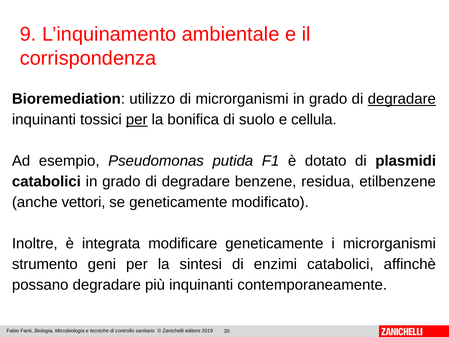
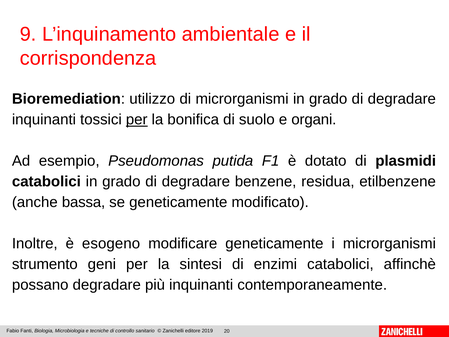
degradare underline: present -> none (402, 99)
cellula: cellula -> organi (314, 120)
vettori: vettori -> bassa (84, 202)
integrata: integrata -> esogeno (111, 243)
